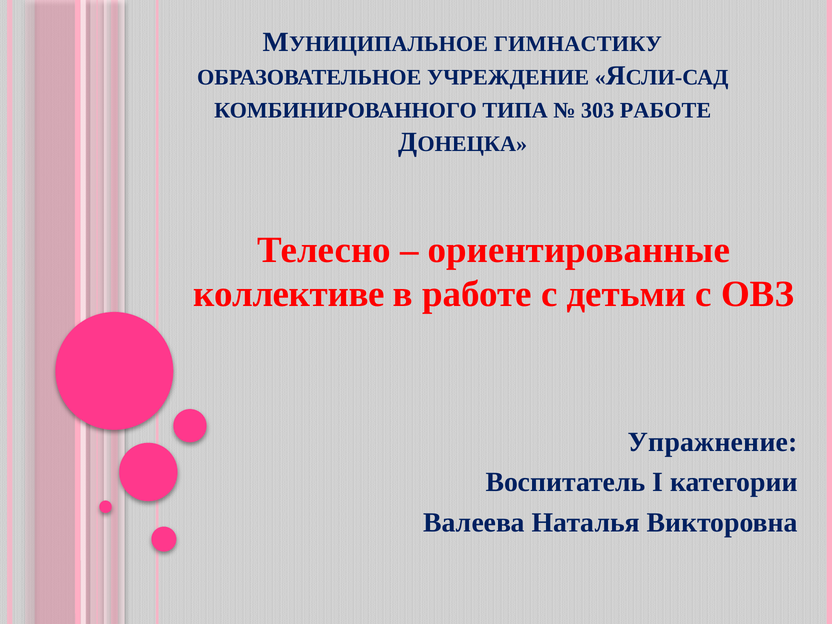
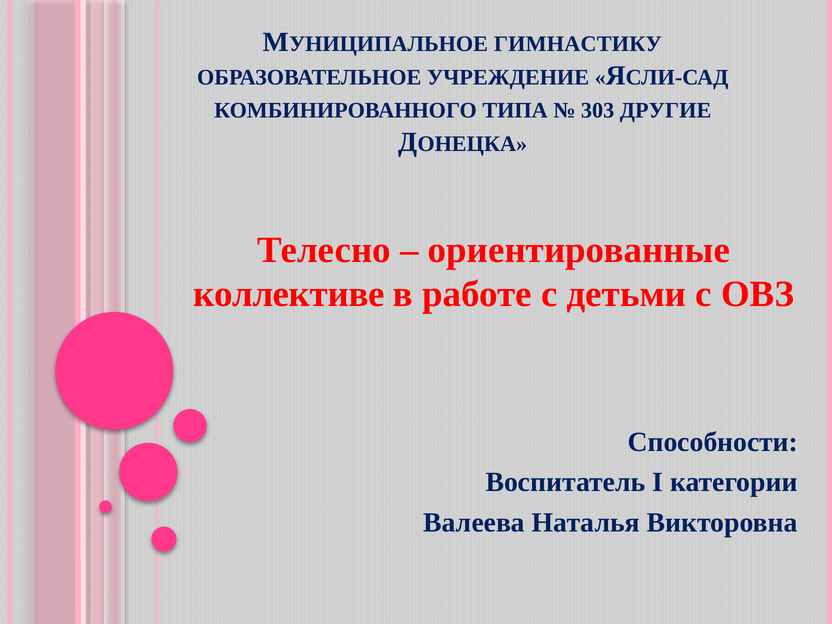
303 РАБОТЕ: РАБОТЕ -> ДРУГИЕ (666, 111)
Упражнение: Упражнение -> Способности (713, 442)
